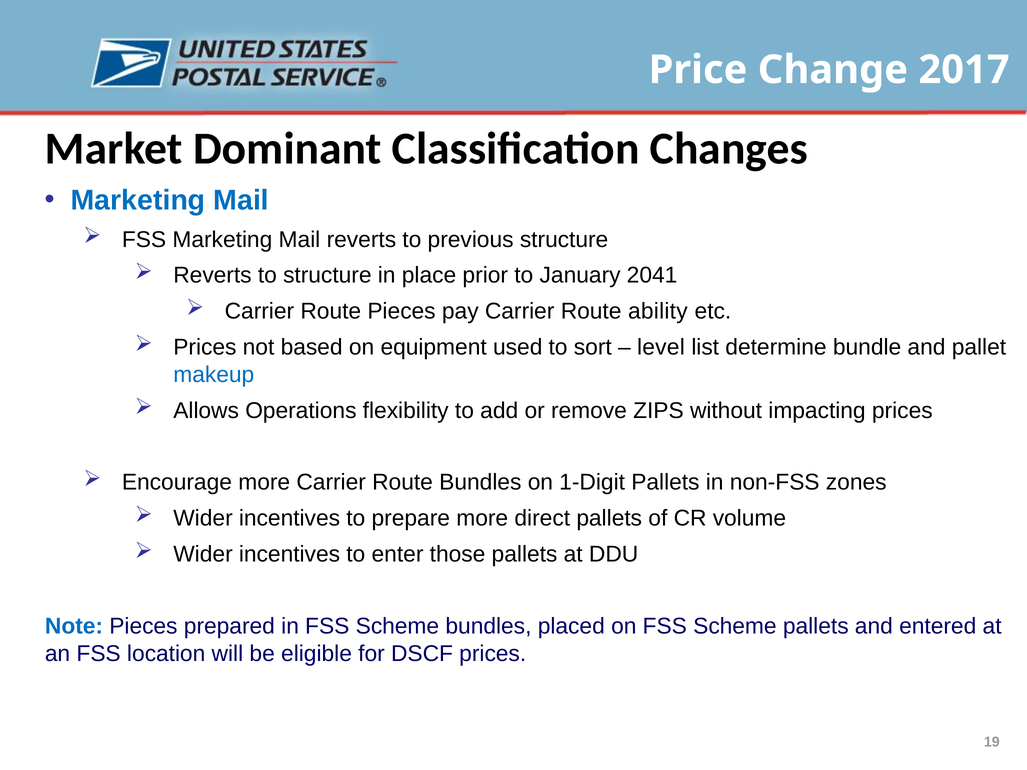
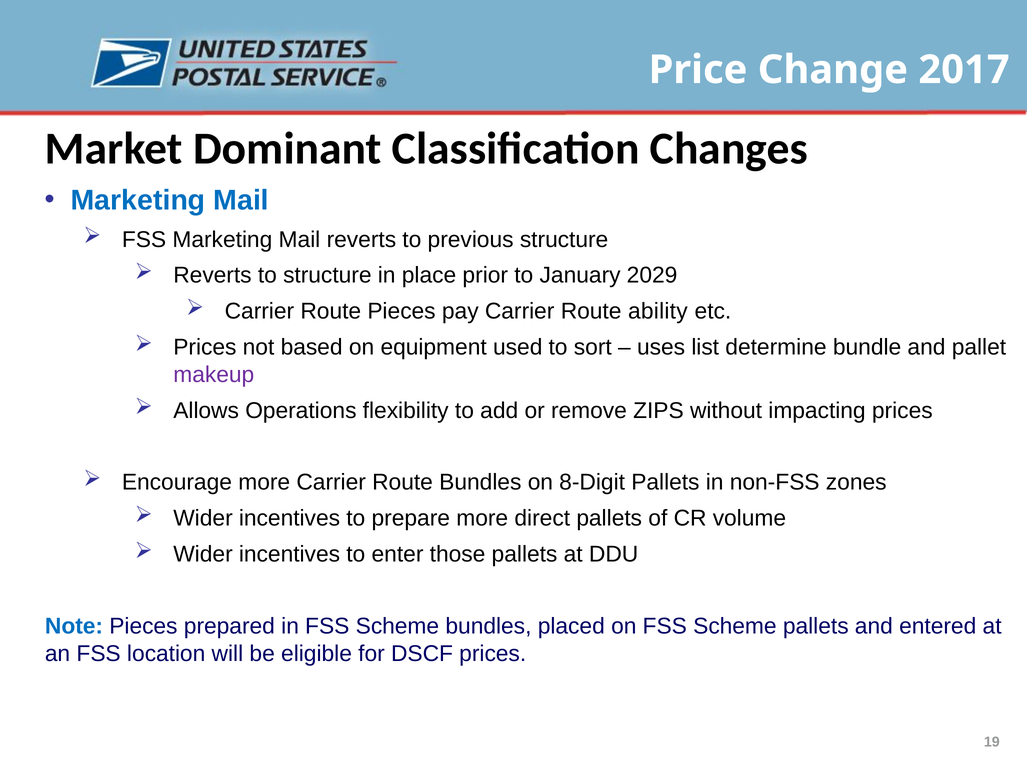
2041: 2041 -> 2029 (652, 276)
level: level -> uses (661, 347)
makeup colour: blue -> purple (214, 375)
1-Digit: 1-Digit -> 8-Digit (592, 483)
